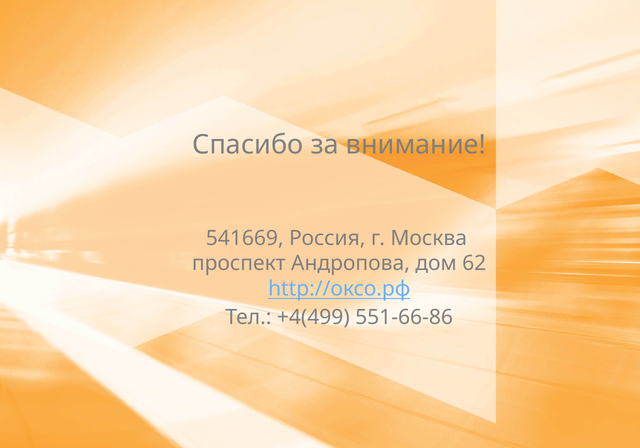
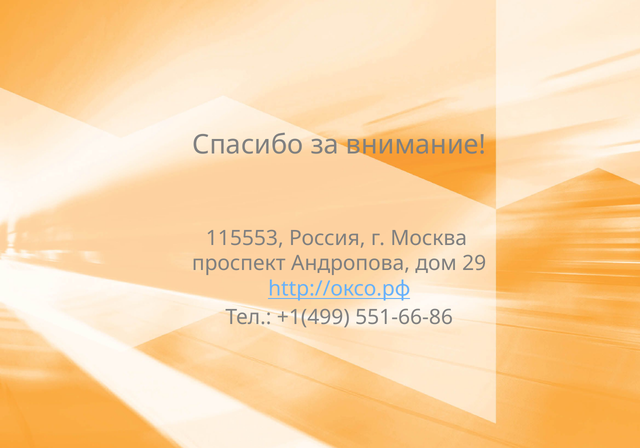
541669: 541669 -> 115553 (245, 238)
62: 62 -> 29 (474, 263)
+4(499: +4(499 -> +1(499 (313, 317)
